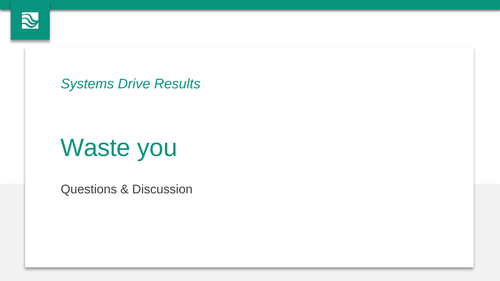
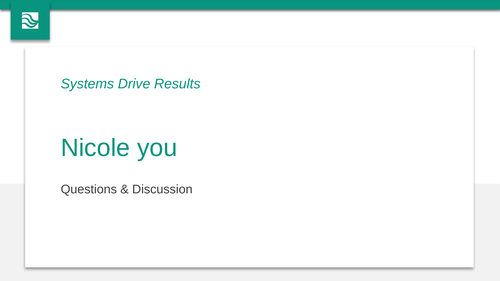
Waste: Waste -> Nicole (95, 148)
